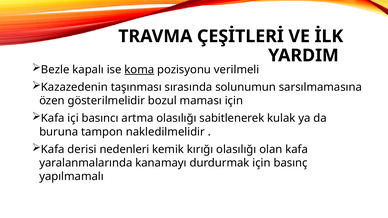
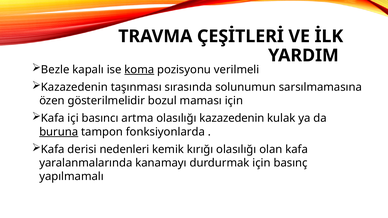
olasılığı sabitlenerek: sabitlenerek -> kazazedenin (232, 118)
buruna underline: none -> present (59, 132)
nakledilmelidir: nakledilmelidir -> fonksiyonlarda (165, 132)
